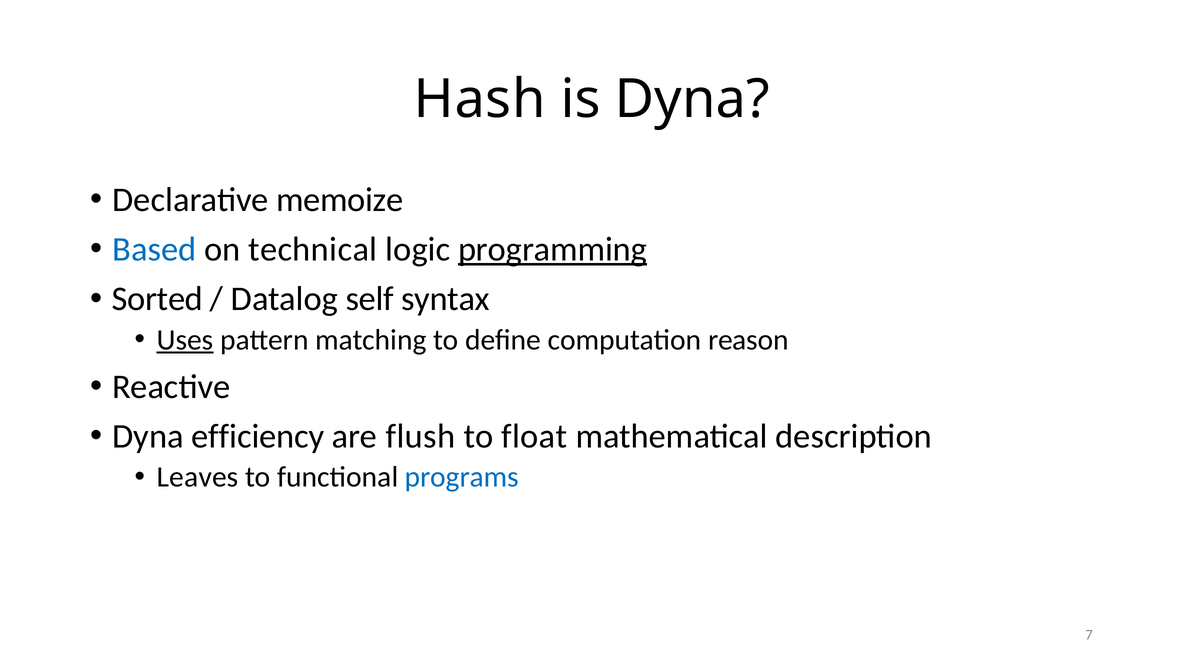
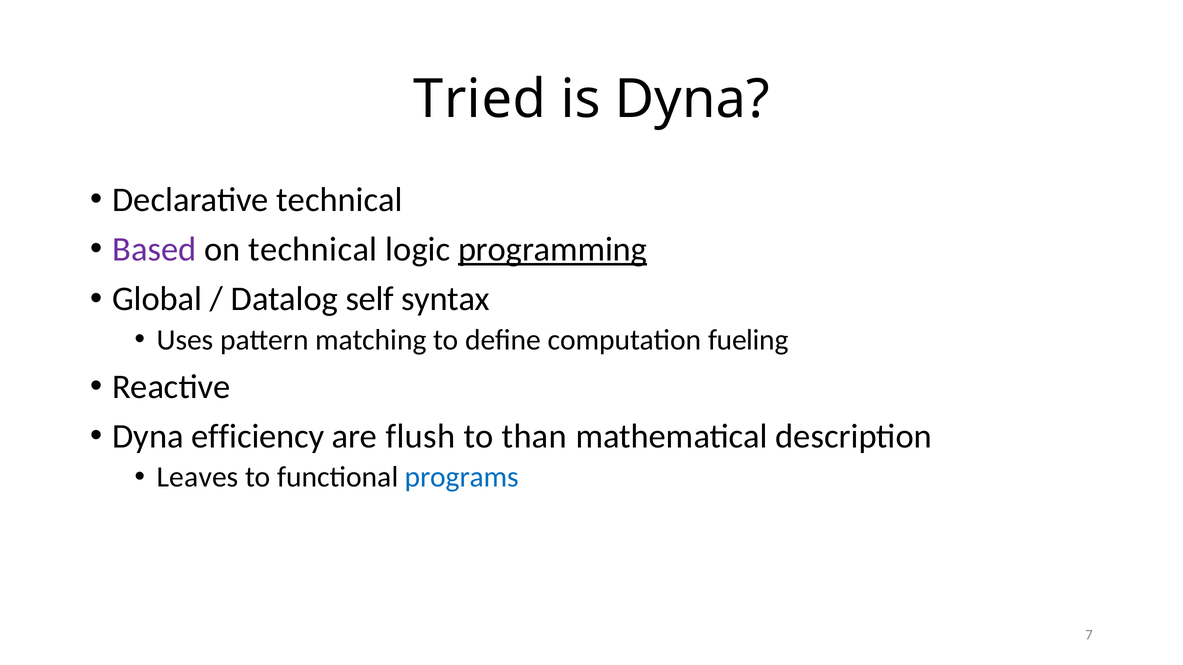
Hash: Hash -> Tried (480, 99)
Declarative memoize: memoize -> technical (340, 200)
Based colour: blue -> purple (154, 250)
Sorted: Sorted -> Global (157, 299)
Uses underline: present -> none (185, 340)
reason: reason -> fueling (748, 340)
float: float -> than (534, 436)
